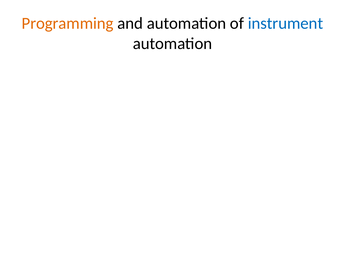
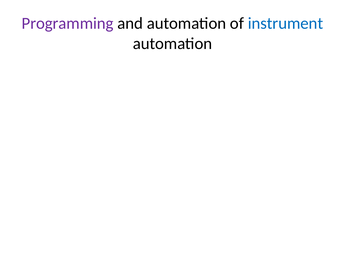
Programming colour: orange -> purple (68, 23)
